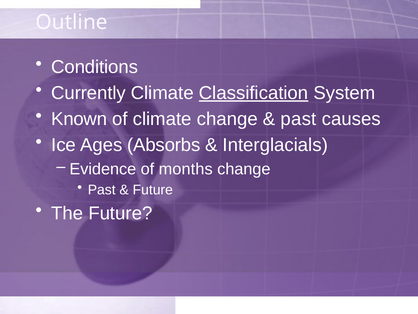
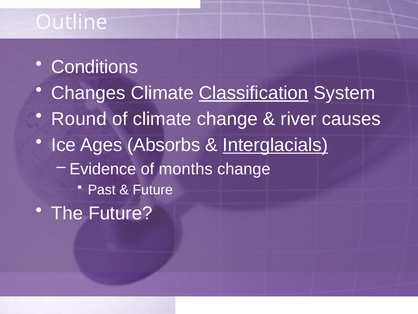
Currently: Currently -> Changes (88, 93)
Known: Known -> Round (79, 119)
past: past -> river (299, 119)
Interglacials underline: none -> present (275, 145)
